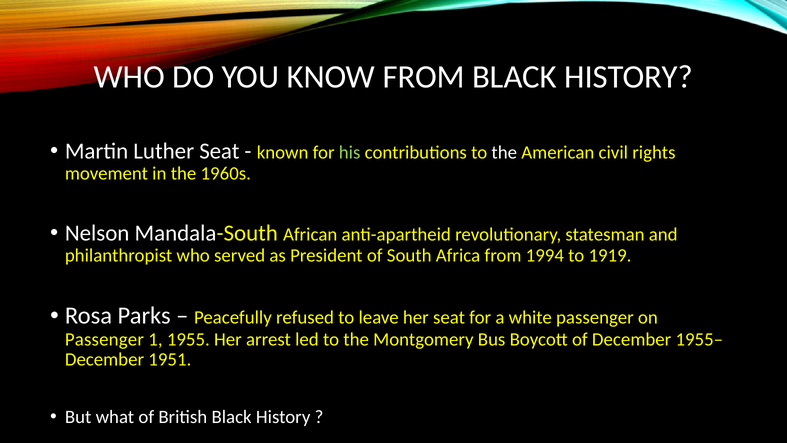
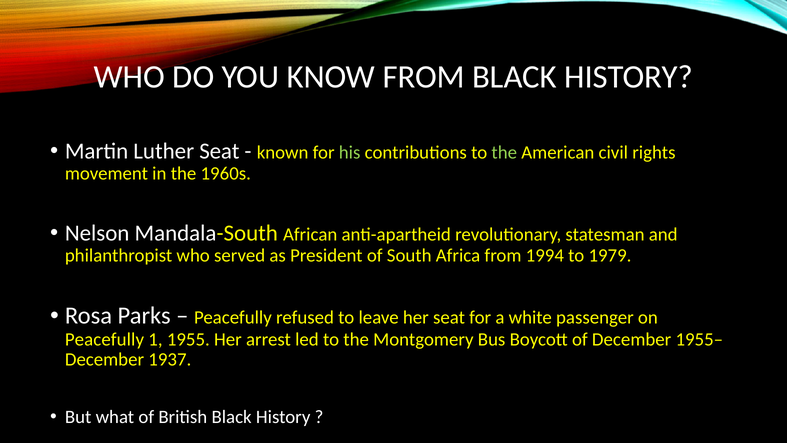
the colour: white -> light green (504, 152)
1919: 1919 -> 1979 (610, 255)
Passenger: Passenger -> Peacefully (104, 339)
1951: 1951 -> 1937 (170, 359)
